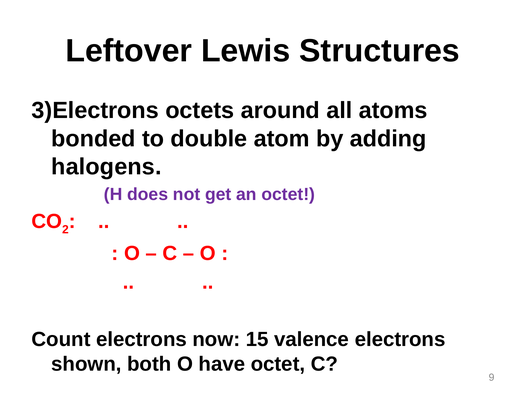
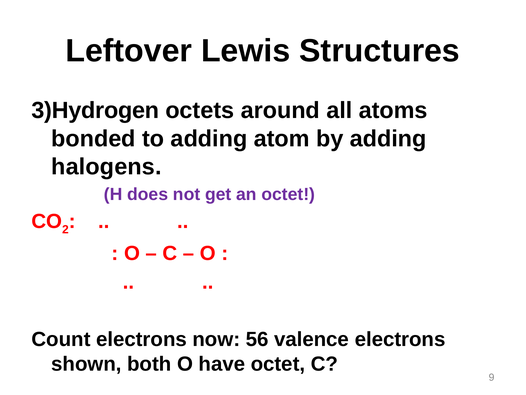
3)Electrons: 3)Electrons -> 3)Hydrogen (95, 110)
to double: double -> adding (209, 138)
15: 15 -> 56 (257, 339)
